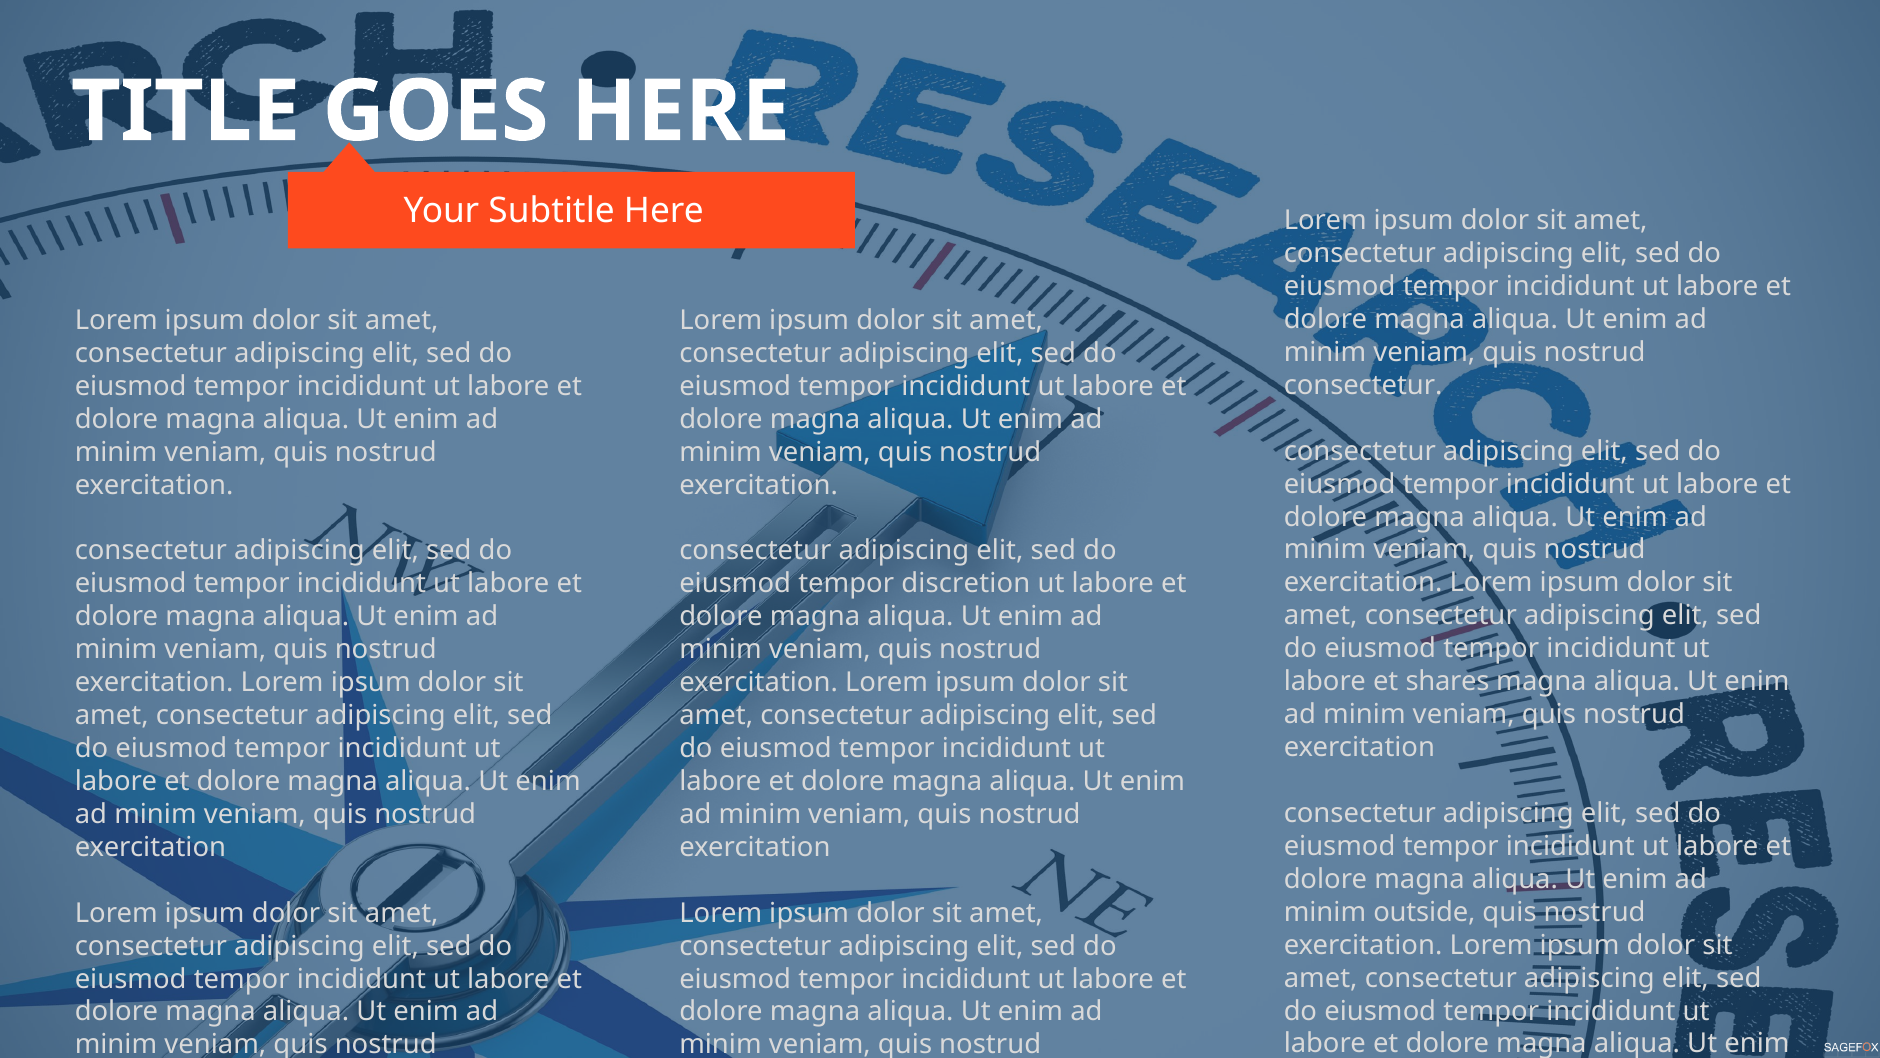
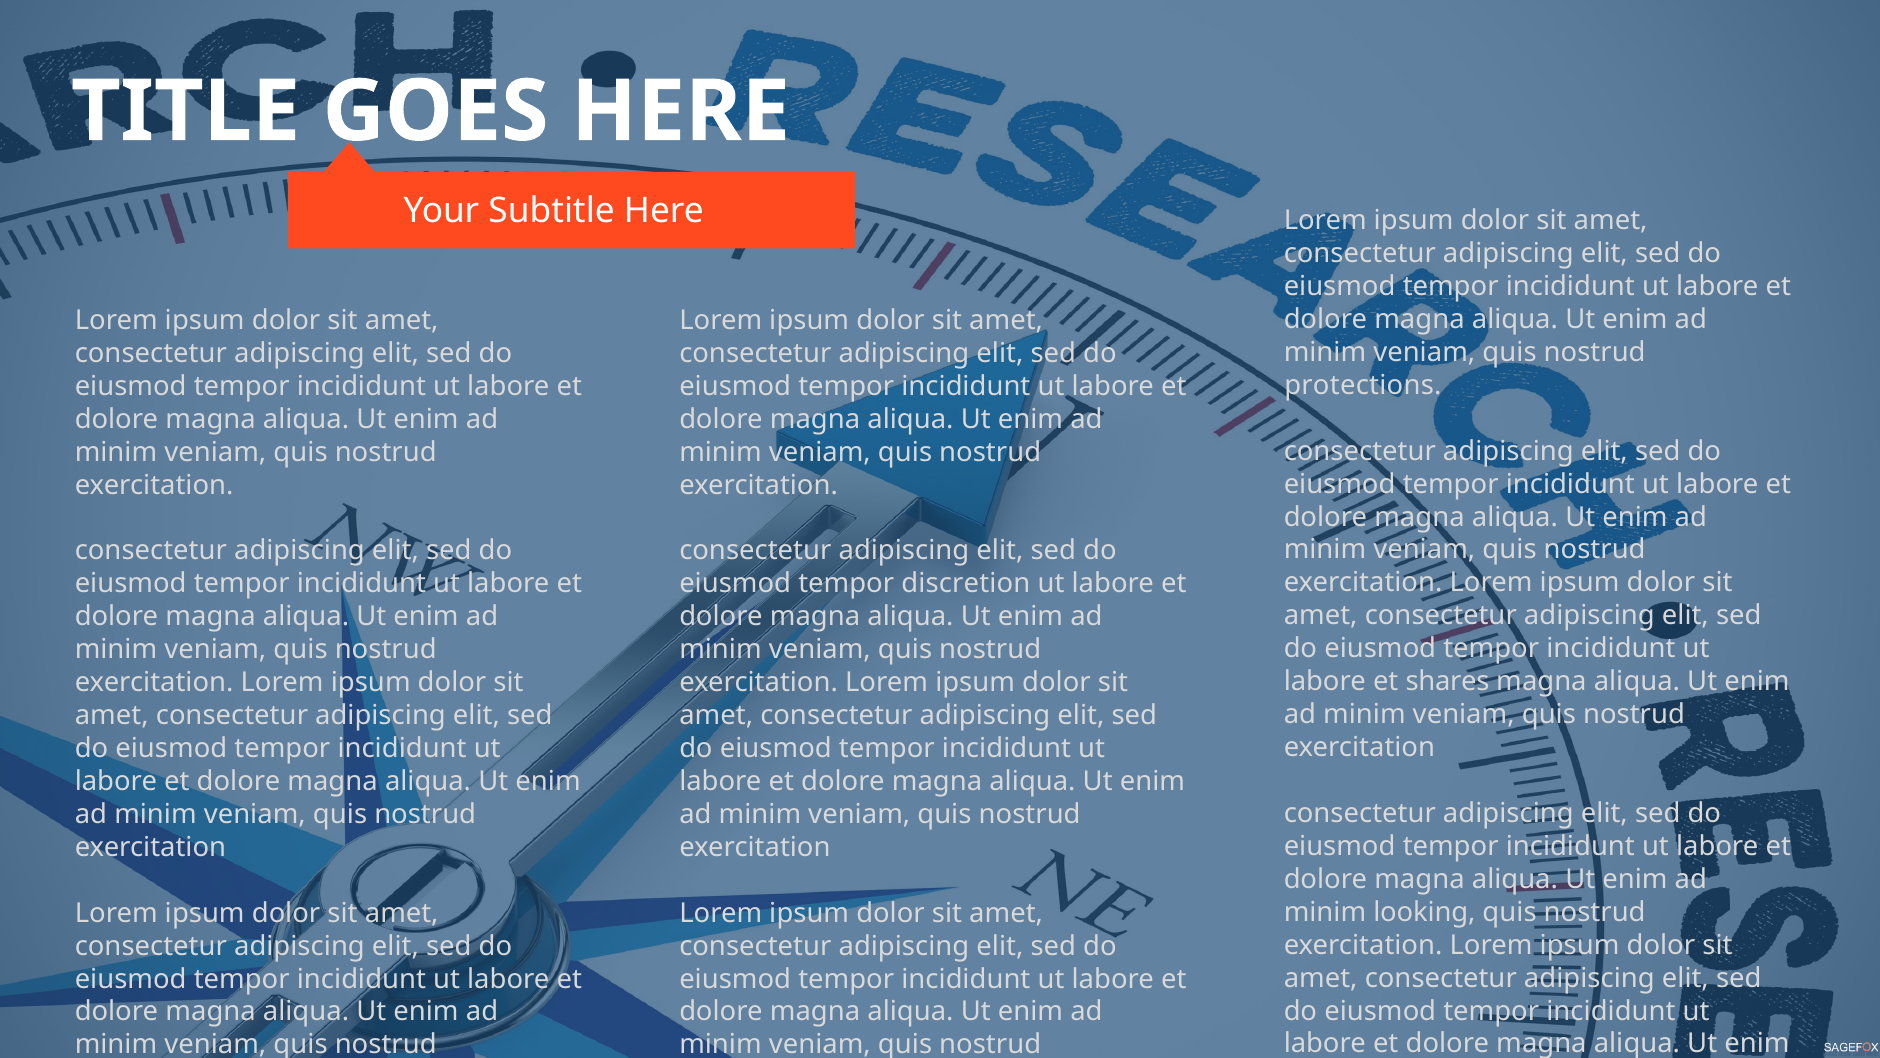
consectetur: consectetur -> protections (1363, 385)
outside: outside -> looking (1424, 912)
